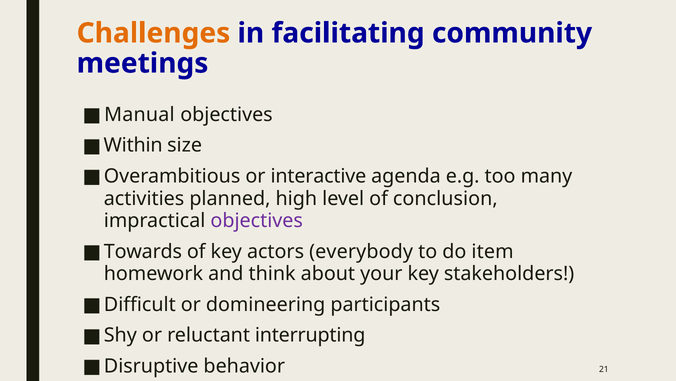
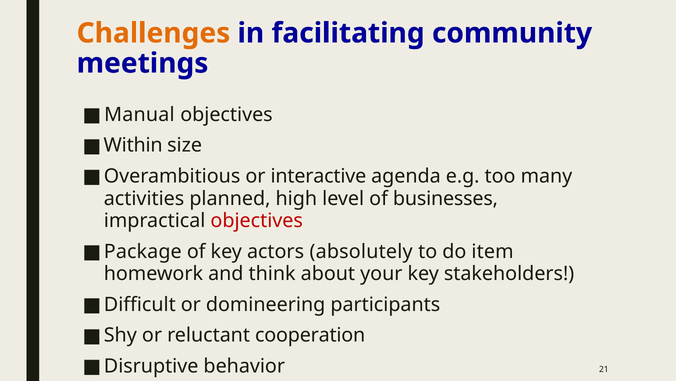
conclusion: conclusion -> businesses (445, 198)
objectives colour: purple -> red (257, 220)
Towards: Towards -> Package (143, 251)
everybody: everybody -> absolutely (361, 251)
interrupting: interrupting -> cooperation (310, 335)
